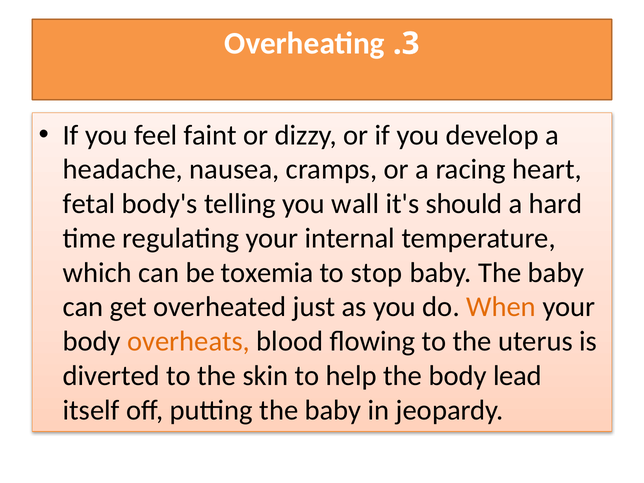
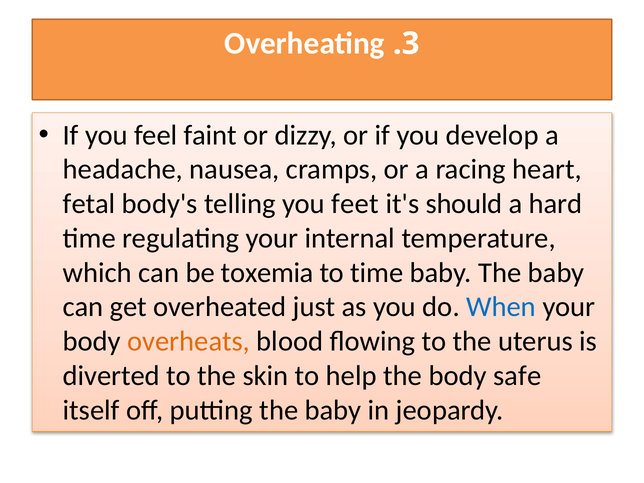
wall: wall -> feet (355, 204)
to stop: stop -> time (377, 273)
When colour: orange -> blue (501, 307)
lead: lead -> safe (517, 376)
